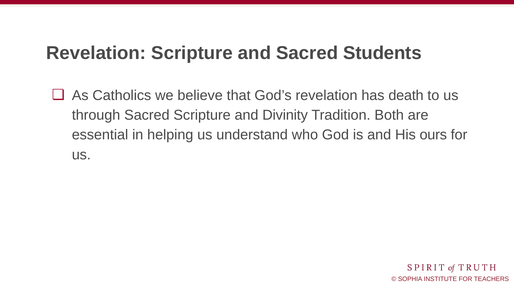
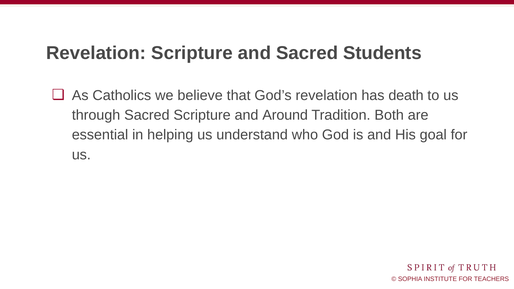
Divinity: Divinity -> Around (285, 115)
ours: ours -> goal (433, 135)
